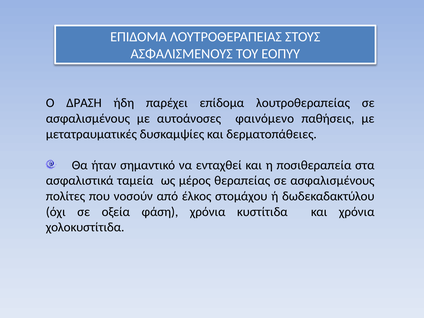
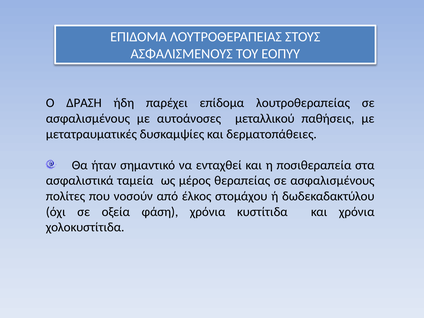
φαινόμενο: φαινόμενο -> μεταλλικού (265, 119)
